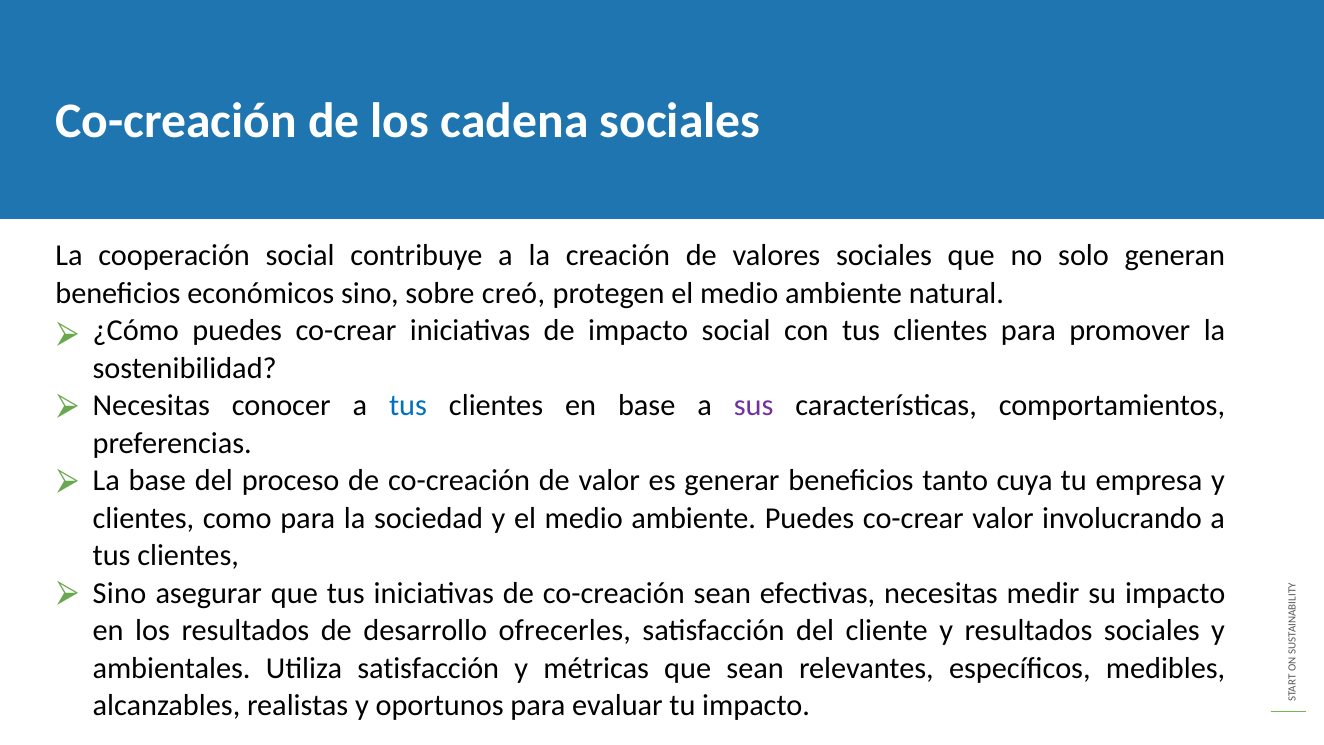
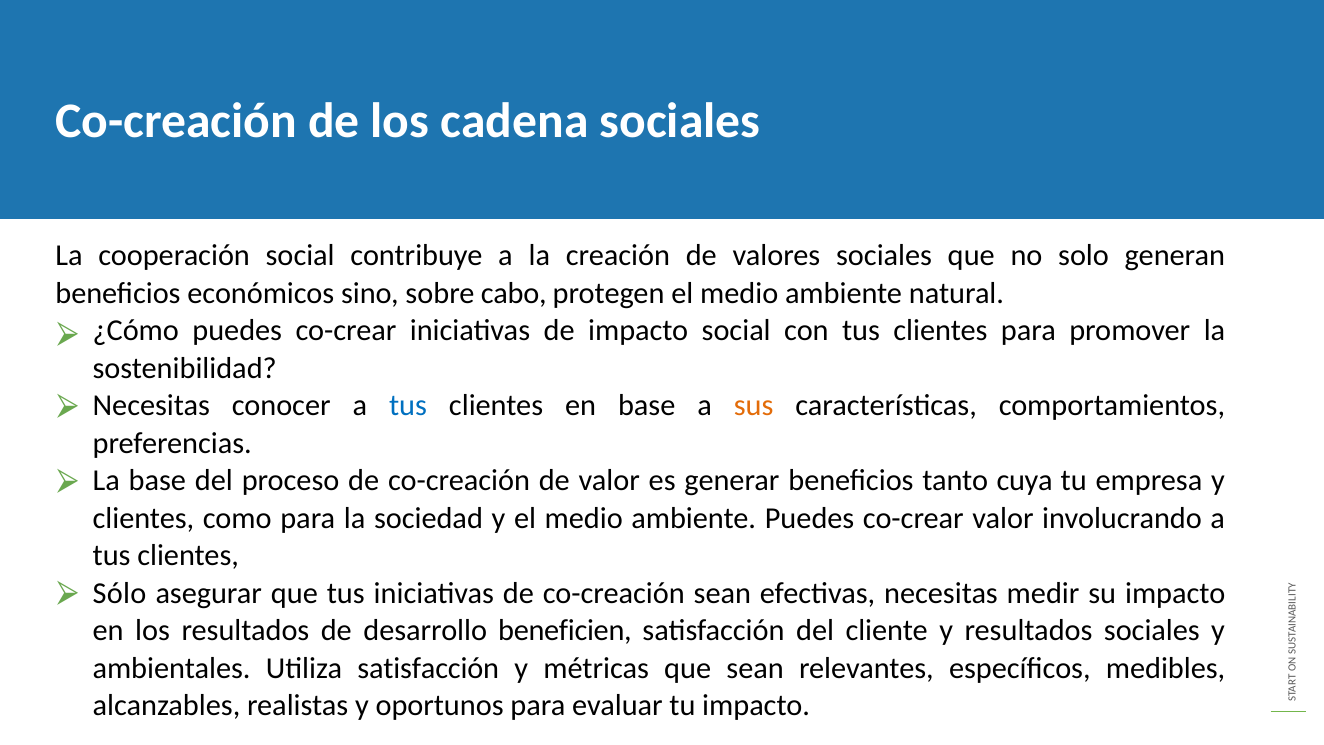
creó: creó -> cabo (514, 293)
sus colour: purple -> orange (754, 406)
Sino: Sino -> Sólo (120, 593)
ofrecerles: ofrecerles -> beneficien (565, 630)
